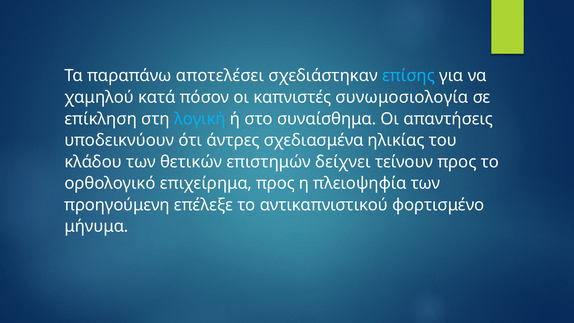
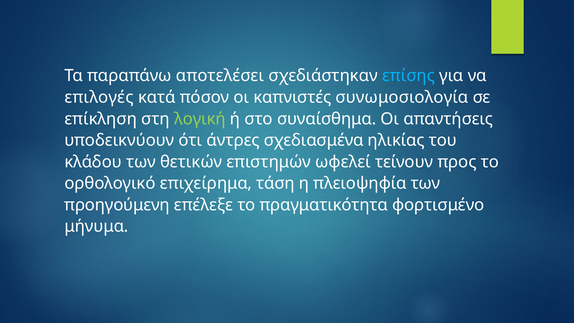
χαμηλού: χαμηλού -> επιλογές (99, 97)
λογική colour: light blue -> light green (200, 119)
δείχνει: δείχνει -> ωφελεί (343, 162)
επιχείρημα προς: προς -> τάση (275, 183)
αντικαπνιστικού: αντικαπνιστικού -> πραγματικότητα (324, 205)
